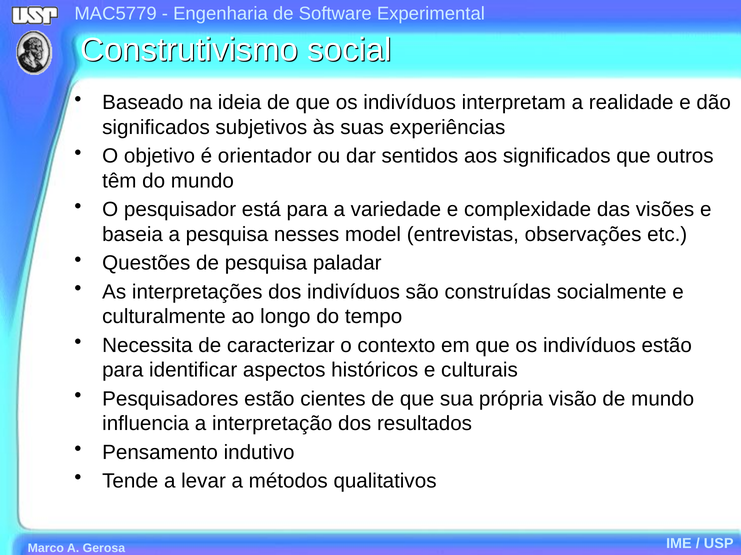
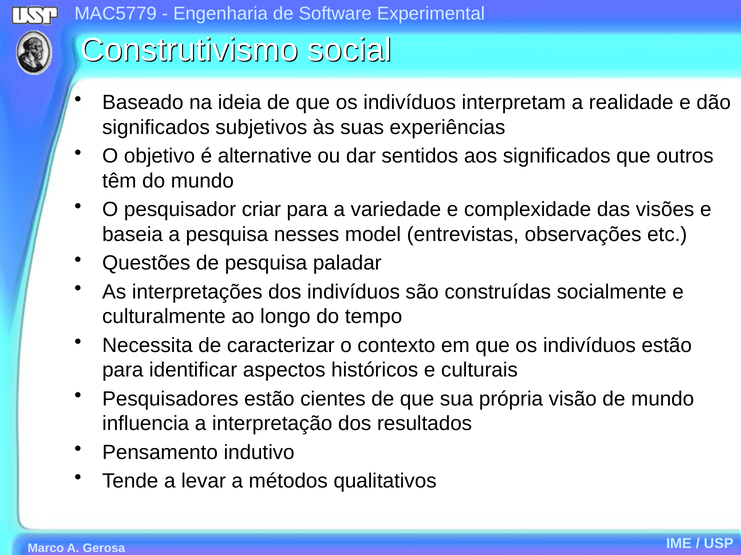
orientador: orientador -> alternative (265, 156)
está: está -> criar (261, 210)
